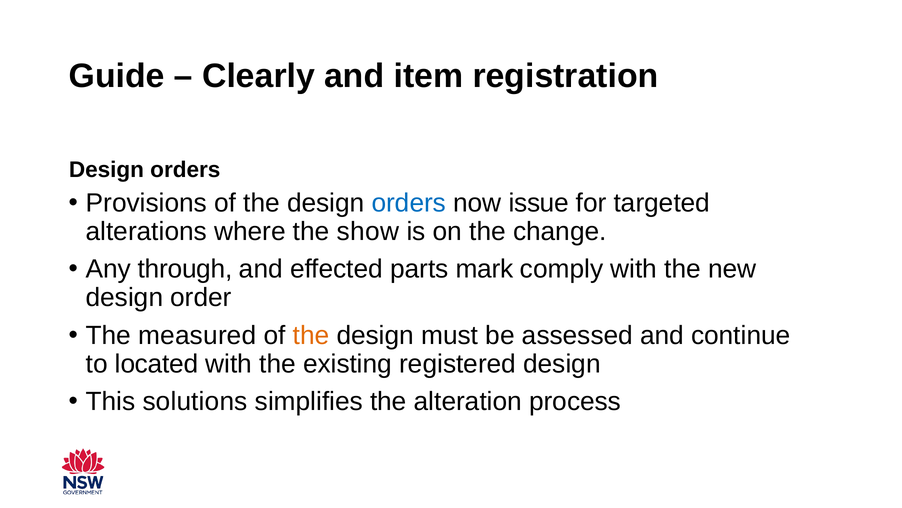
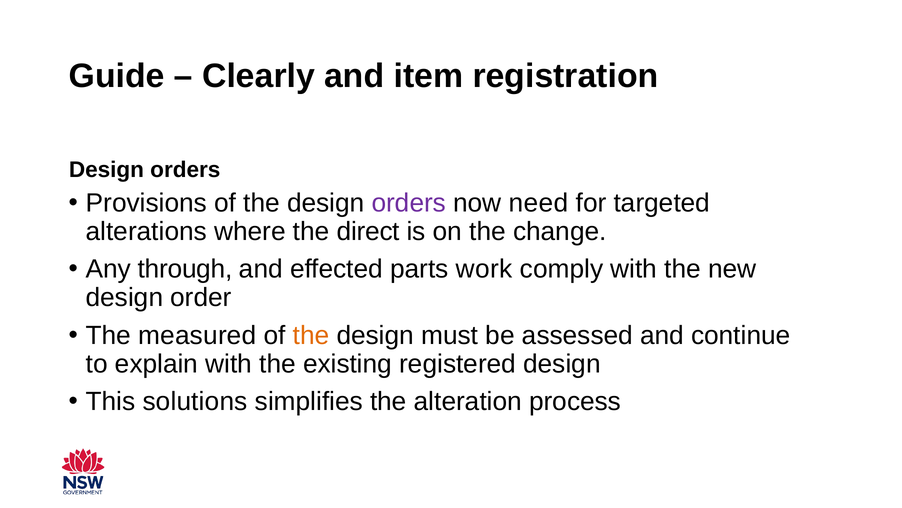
orders colour: blue -> purple (409, 203)
issue: issue -> need (539, 203)
show: show -> direct (368, 231)
mark: mark -> work (484, 269)
located: located -> explain (157, 363)
